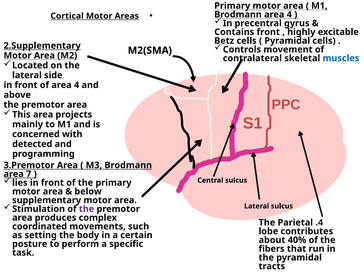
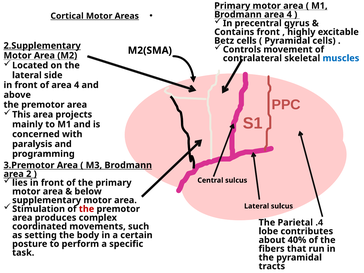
detected: detected -> paralysis (32, 144)
7: 7 -> 2 (29, 174)
the colour: purple -> red (87, 209)
